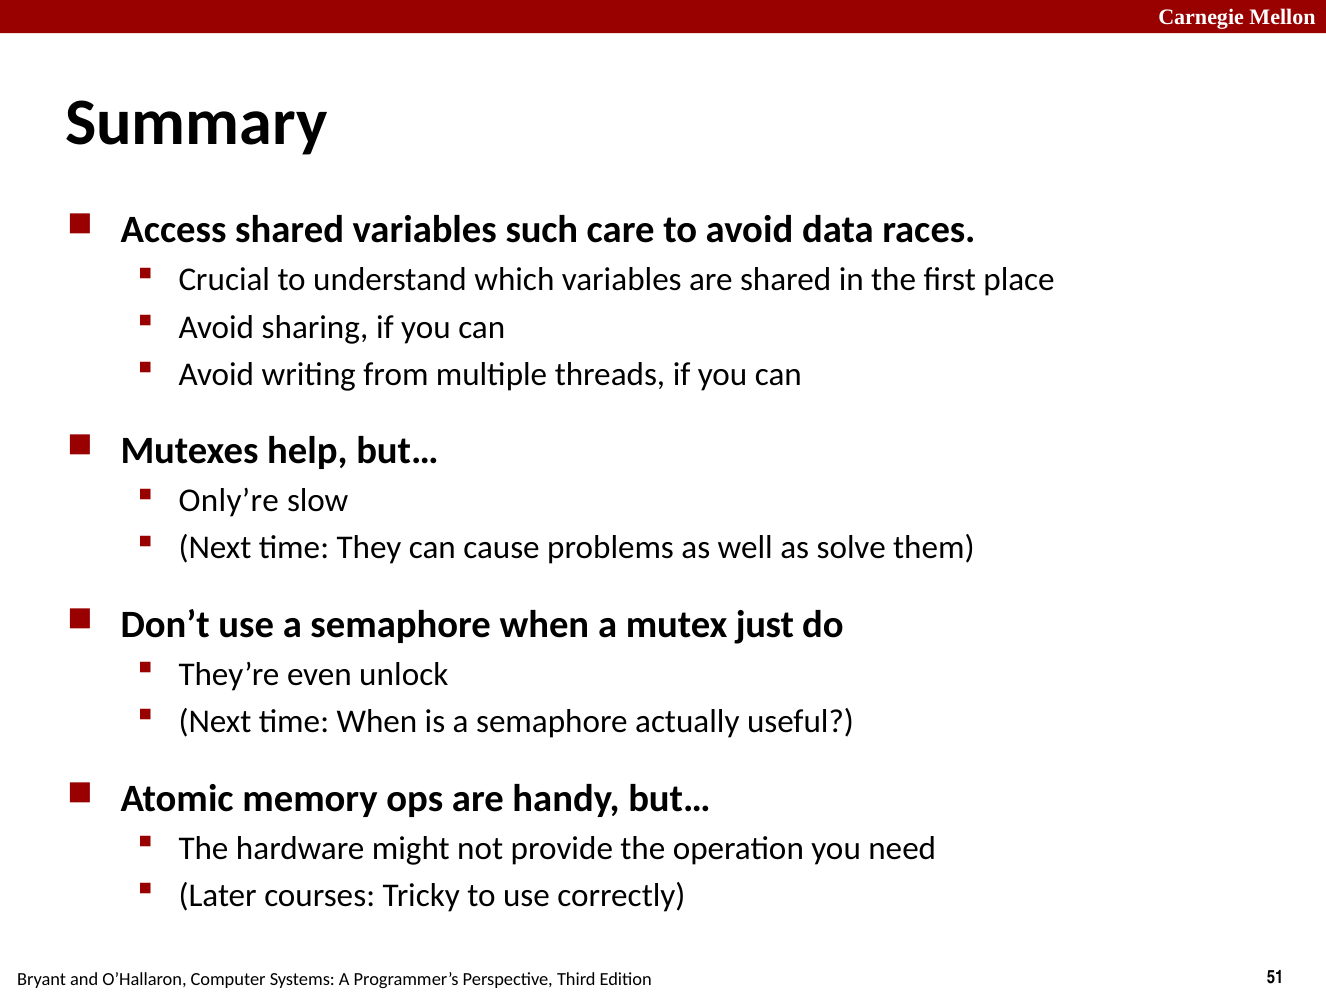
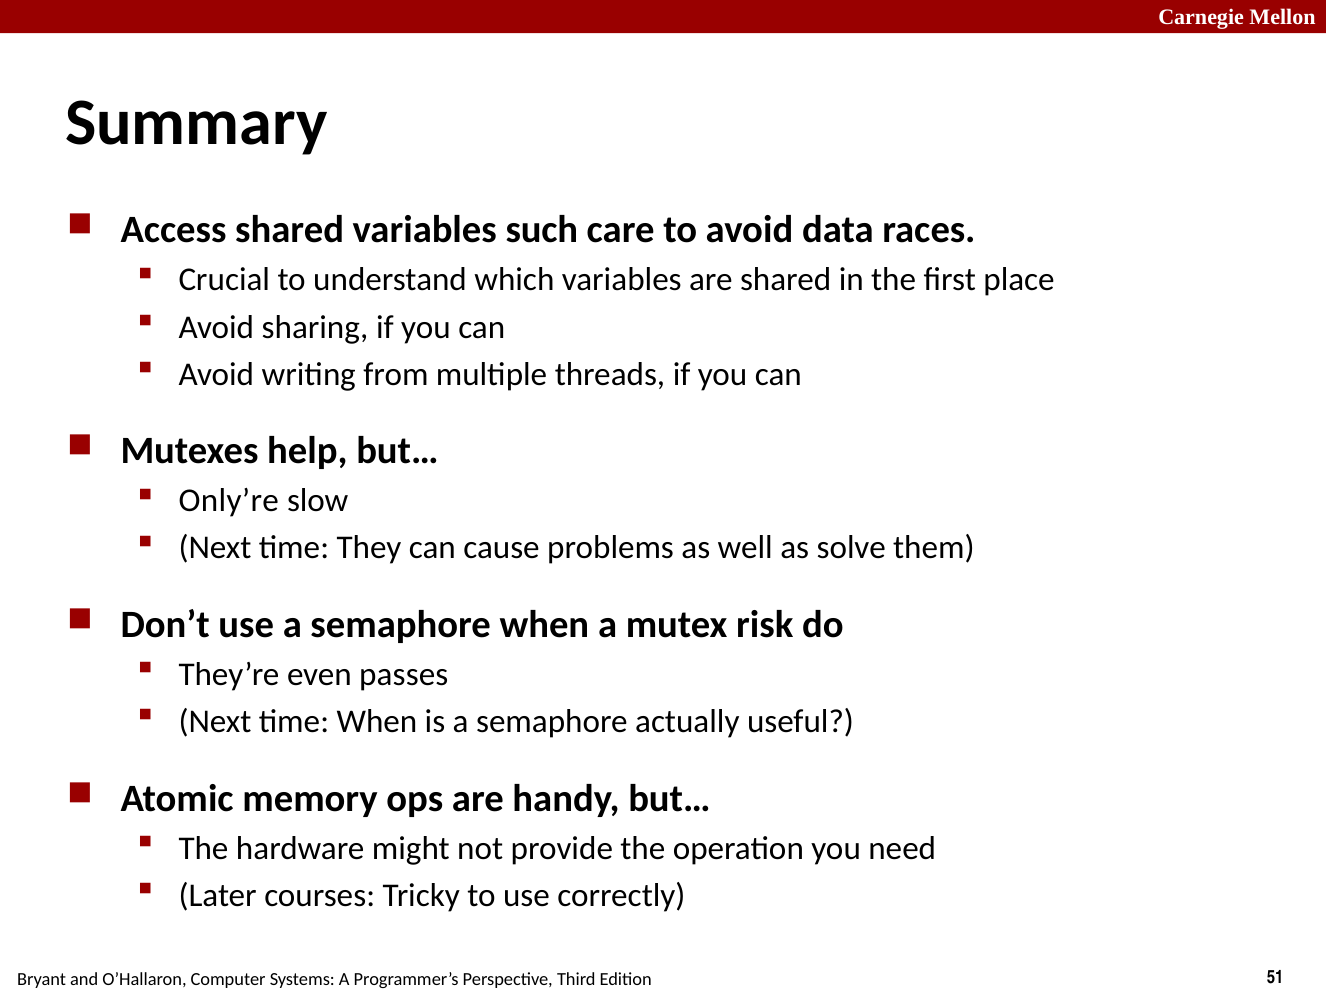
just: just -> risk (765, 625)
unlock: unlock -> passes (404, 675)
